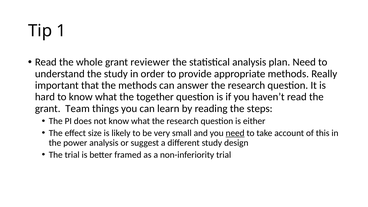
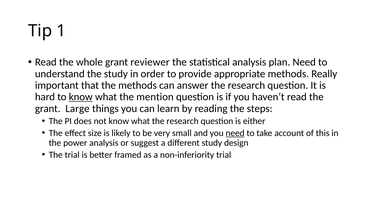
know underline: none -> present (81, 97)
together: together -> mention (155, 97)
Team: Team -> Large (77, 108)
